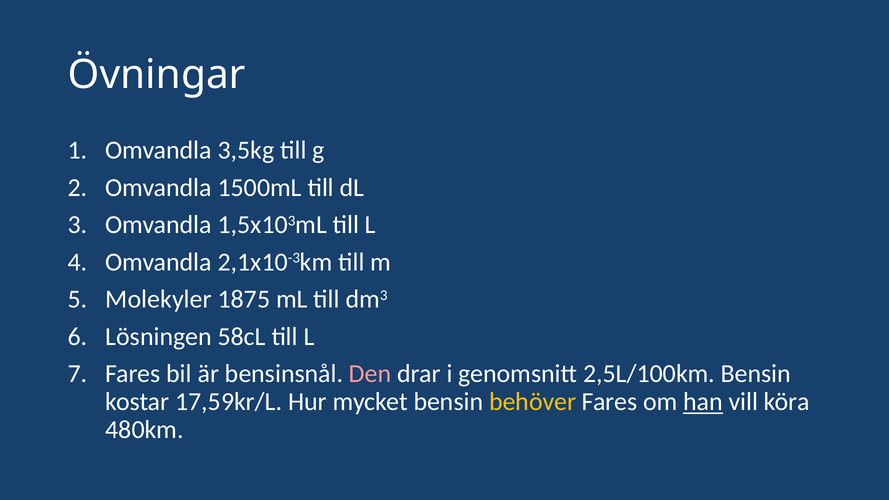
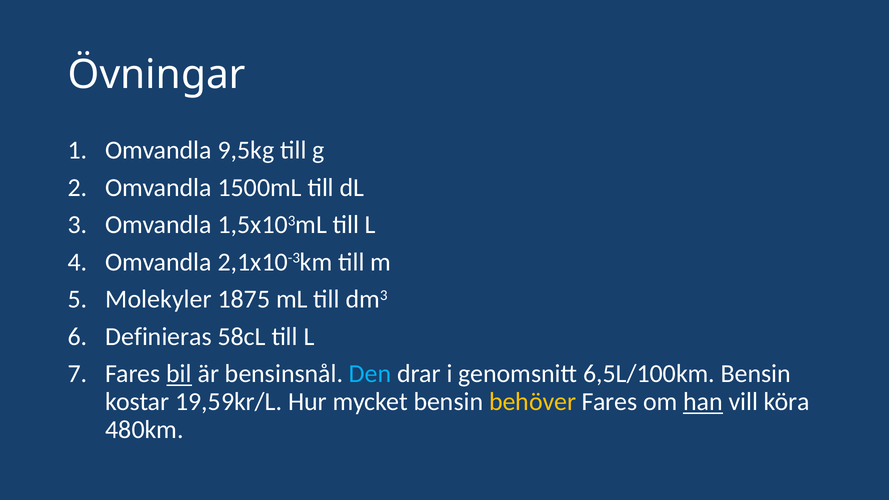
3,5kg: 3,5kg -> 9,5kg (246, 150)
Lösningen: Lösningen -> Definieras (159, 337)
bil underline: none -> present (179, 374)
Den colour: pink -> light blue (370, 374)
2,5L/100km: 2,5L/100km -> 6,5L/100km (649, 374)
17,59kr/L: 17,59kr/L -> 19,59kr/L (229, 402)
